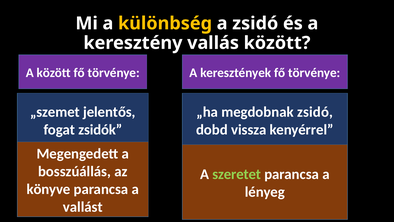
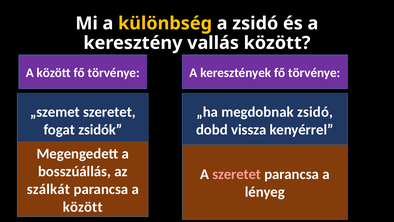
„szemet jelentős: jelentős -> szeretet (109, 112)
szeretet colour: light green -> pink (237, 174)
könyve: könyve -> szálkát (48, 189)
vallást: vallást -> között (83, 207)
